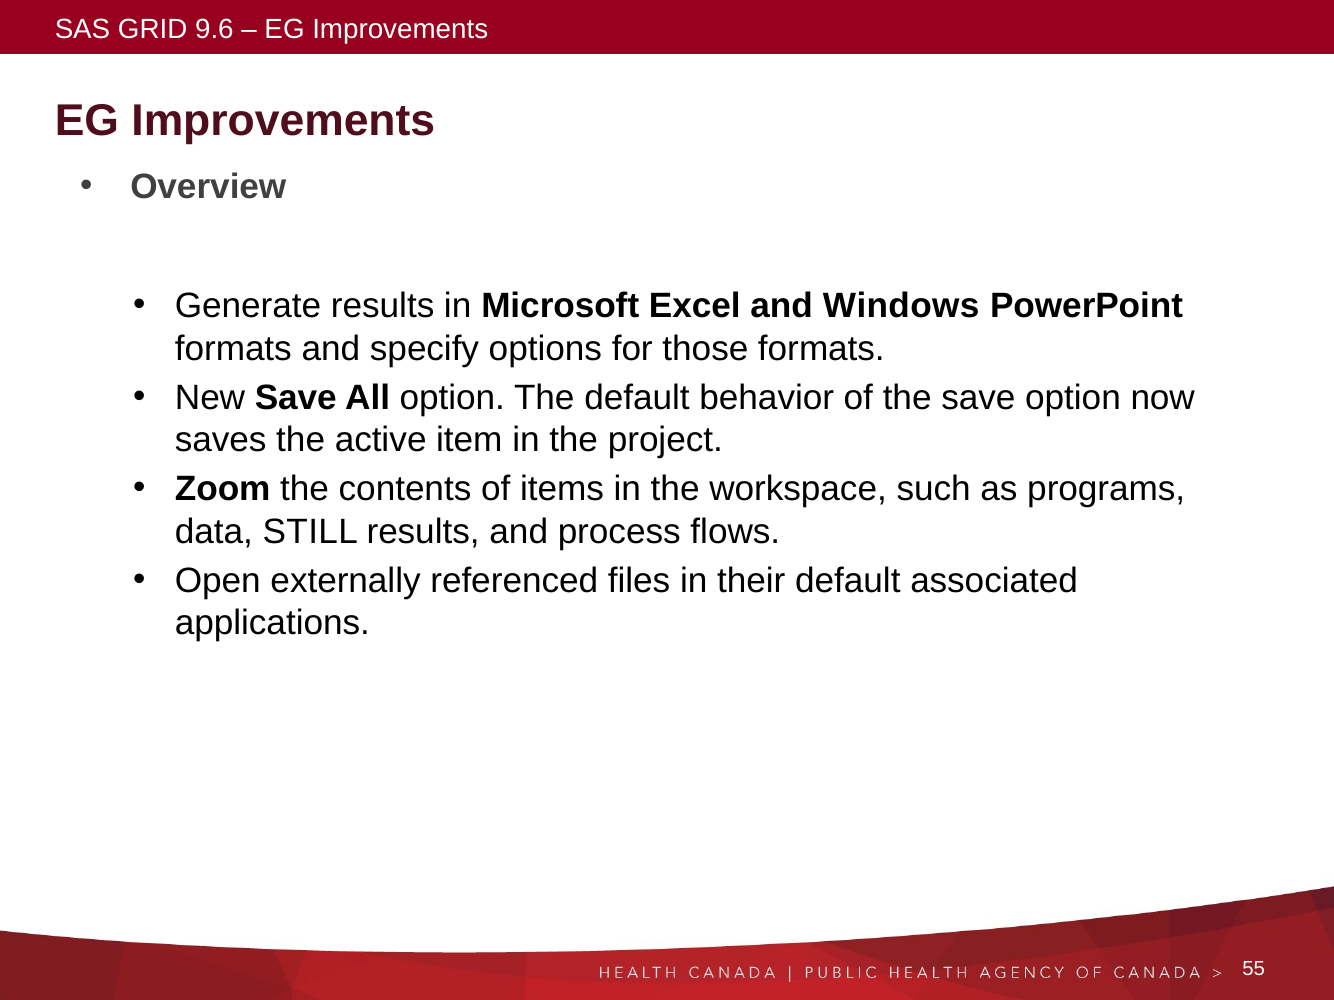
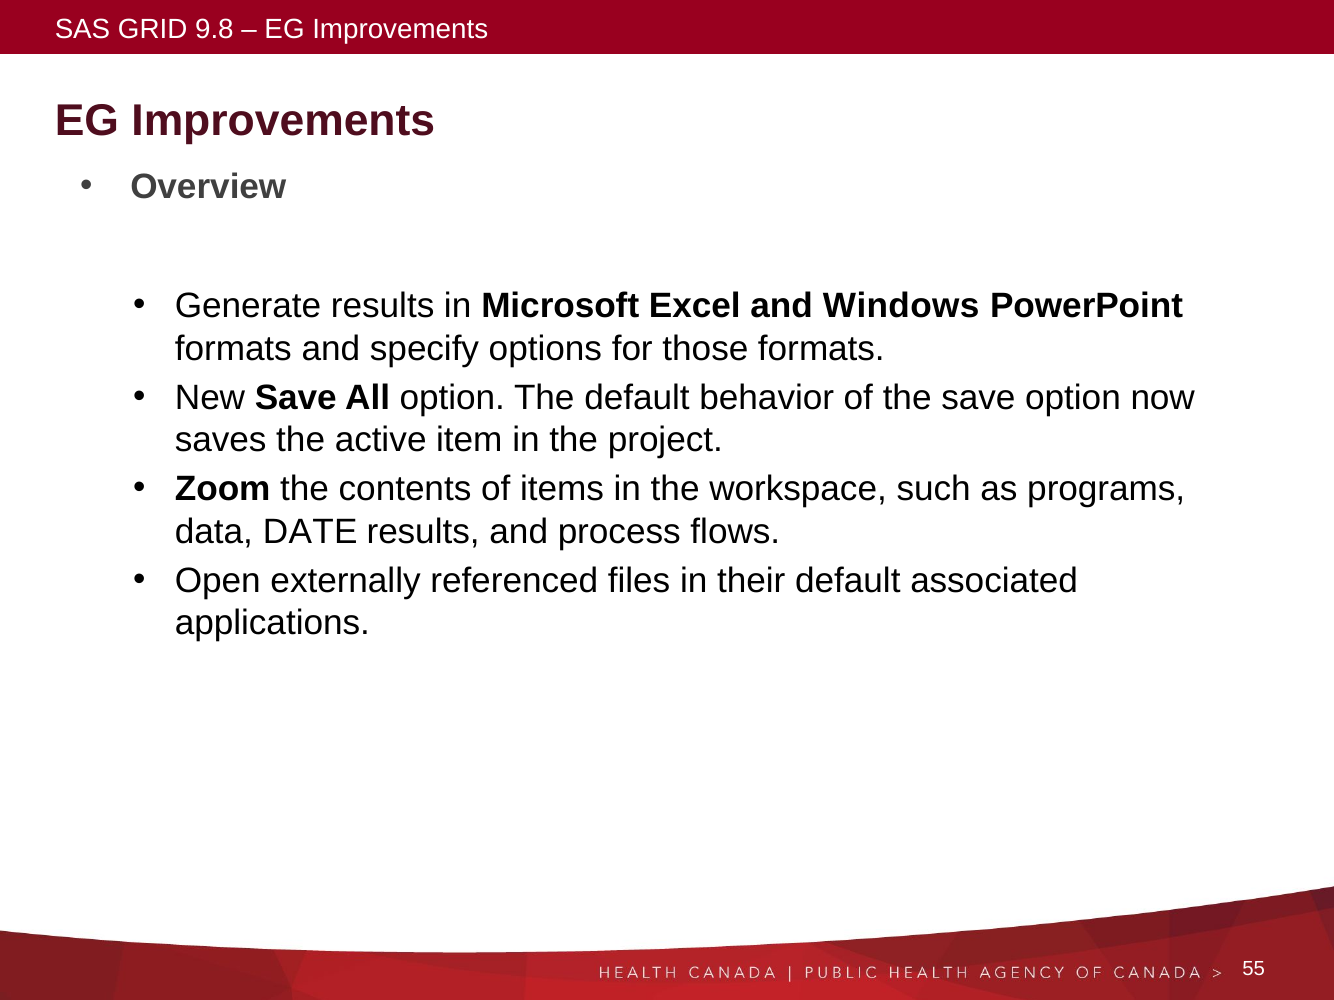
9.6: 9.6 -> 9.8 (214, 29)
STILL: STILL -> DATE (310, 532)
